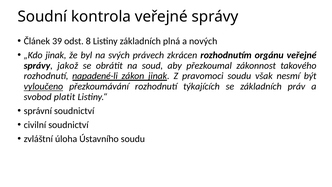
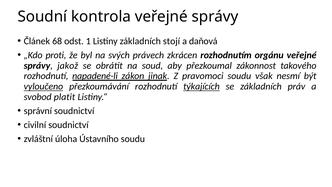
39: 39 -> 68 (57, 41)
8: 8 -> 1 (88, 41)
plná: plná -> stojí (171, 41)
nových: nových -> daňová (203, 41)
„Kdo jinak: jinak -> proti (56, 55)
týkajících underline: none -> present (201, 86)
